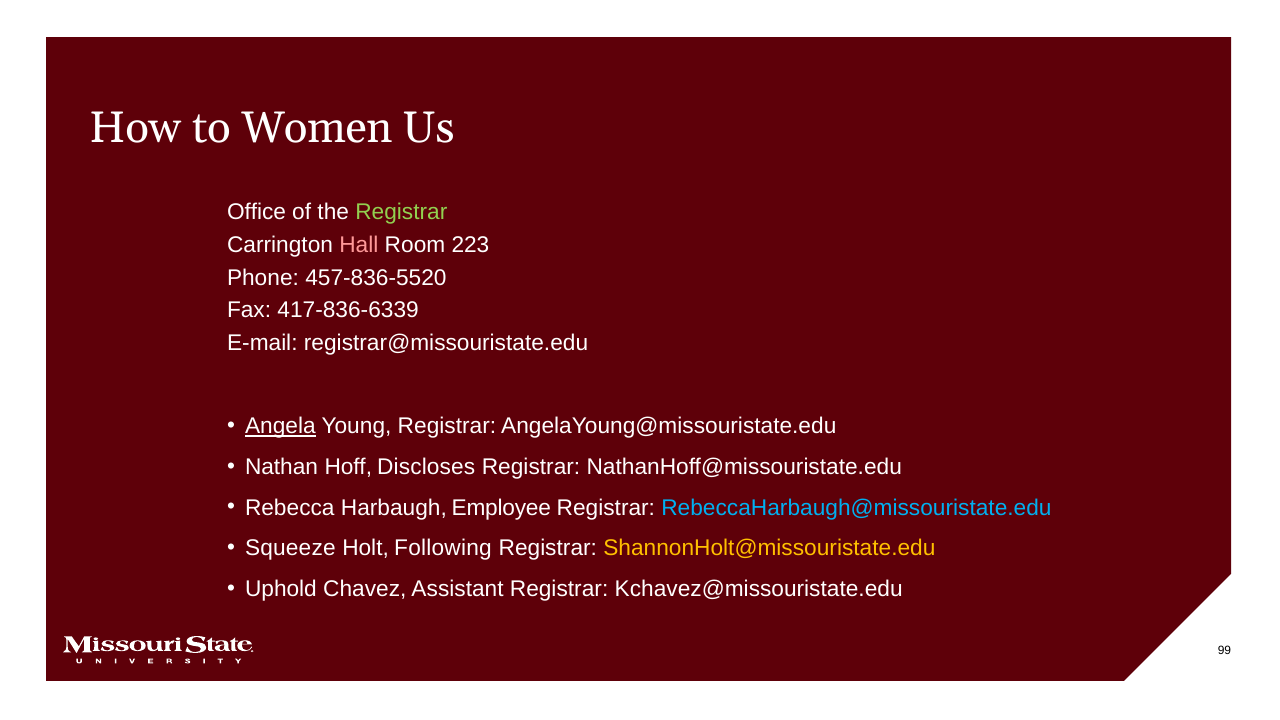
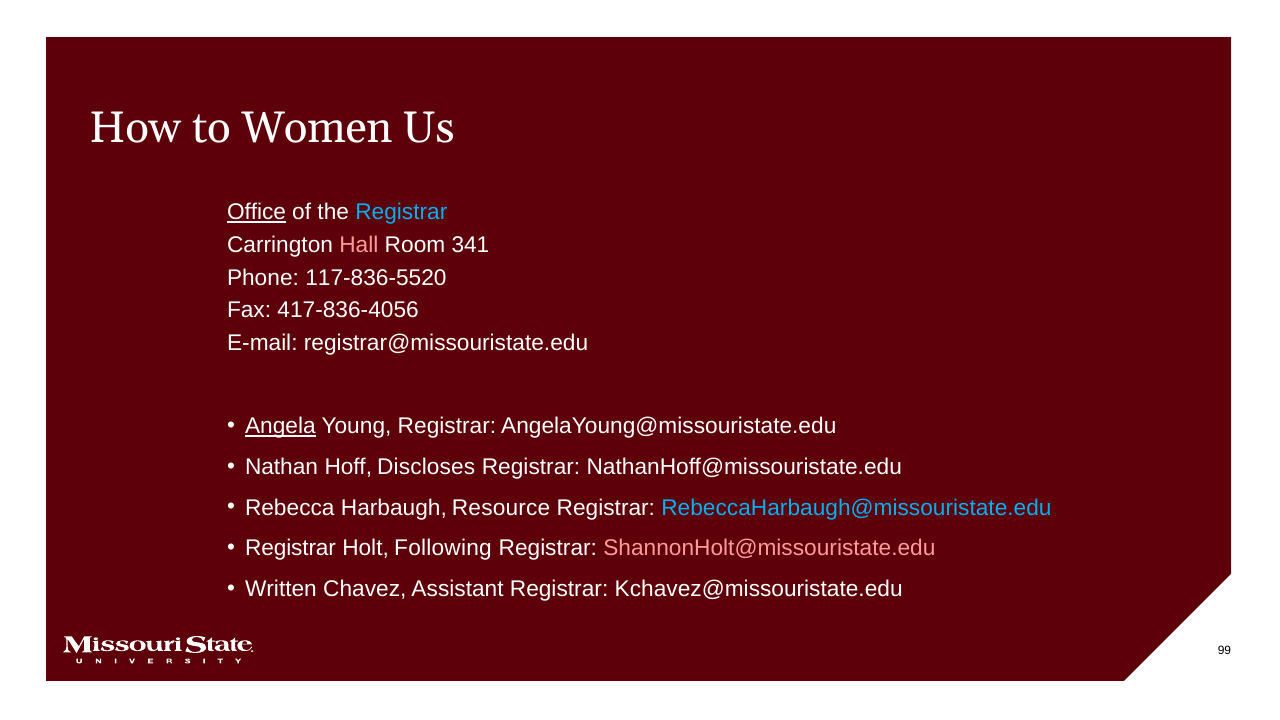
Office underline: none -> present (257, 212)
Registrar colour: light green -> light blue (401, 212)
223: 223 -> 341 (470, 245)
457-836-5520: 457-836-5520 -> 117-836-5520 (376, 278)
417-836-6339: 417-836-6339 -> 417-836-4056 (348, 310)
Employee: Employee -> Resource (501, 508)
Squeeze: Squeeze -> Registrar (291, 548)
ShannonHolt@missouristate.edu colour: yellow -> pink (769, 548)
Uphold: Uphold -> Written (281, 589)
